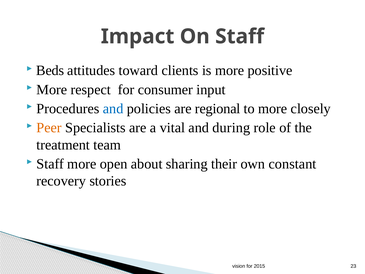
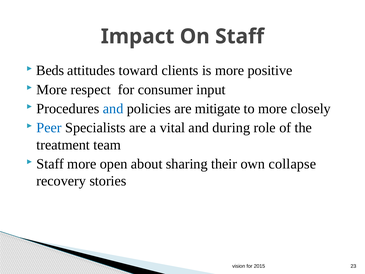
regional: regional -> mitigate (218, 109)
Peer colour: orange -> blue (49, 128)
constant: constant -> collapse (292, 164)
